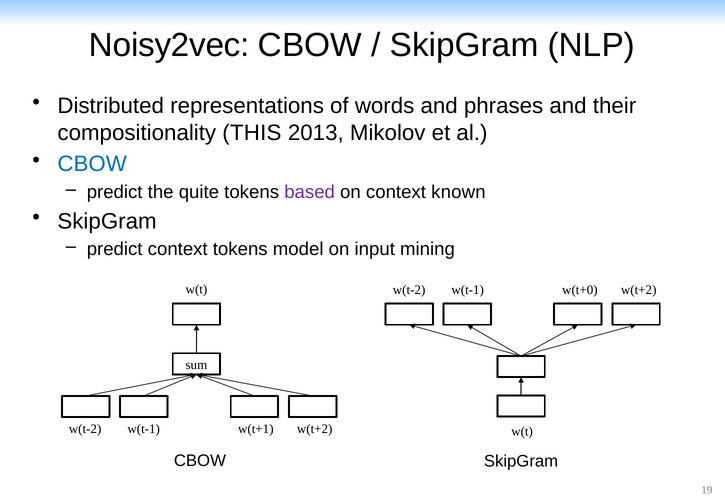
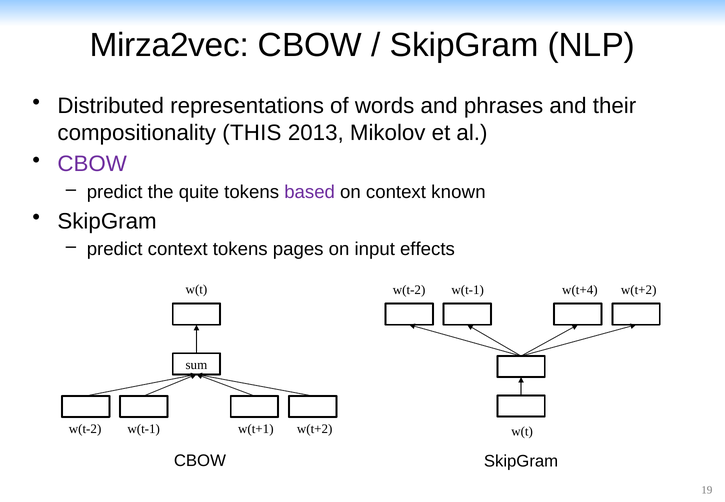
Noisy2vec: Noisy2vec -> Mirza2vec (169, 45)
CBOW colour: blue -> purple (92, 164)
model: model -> pages (298, 249)
mining: mining -> effects (427, 249)
w(t+0: w(t+0 -> w(t+4 (580, 290)
